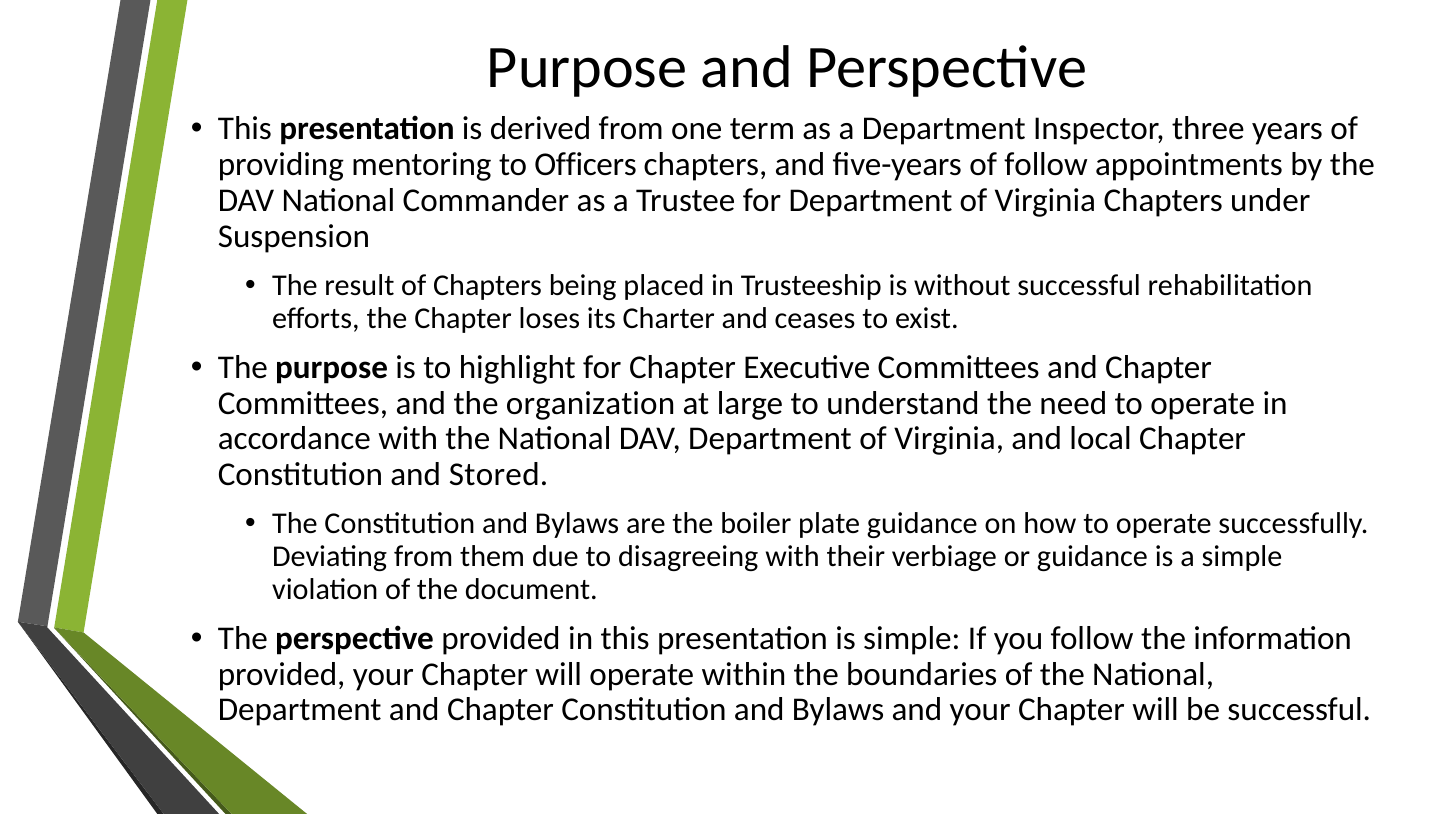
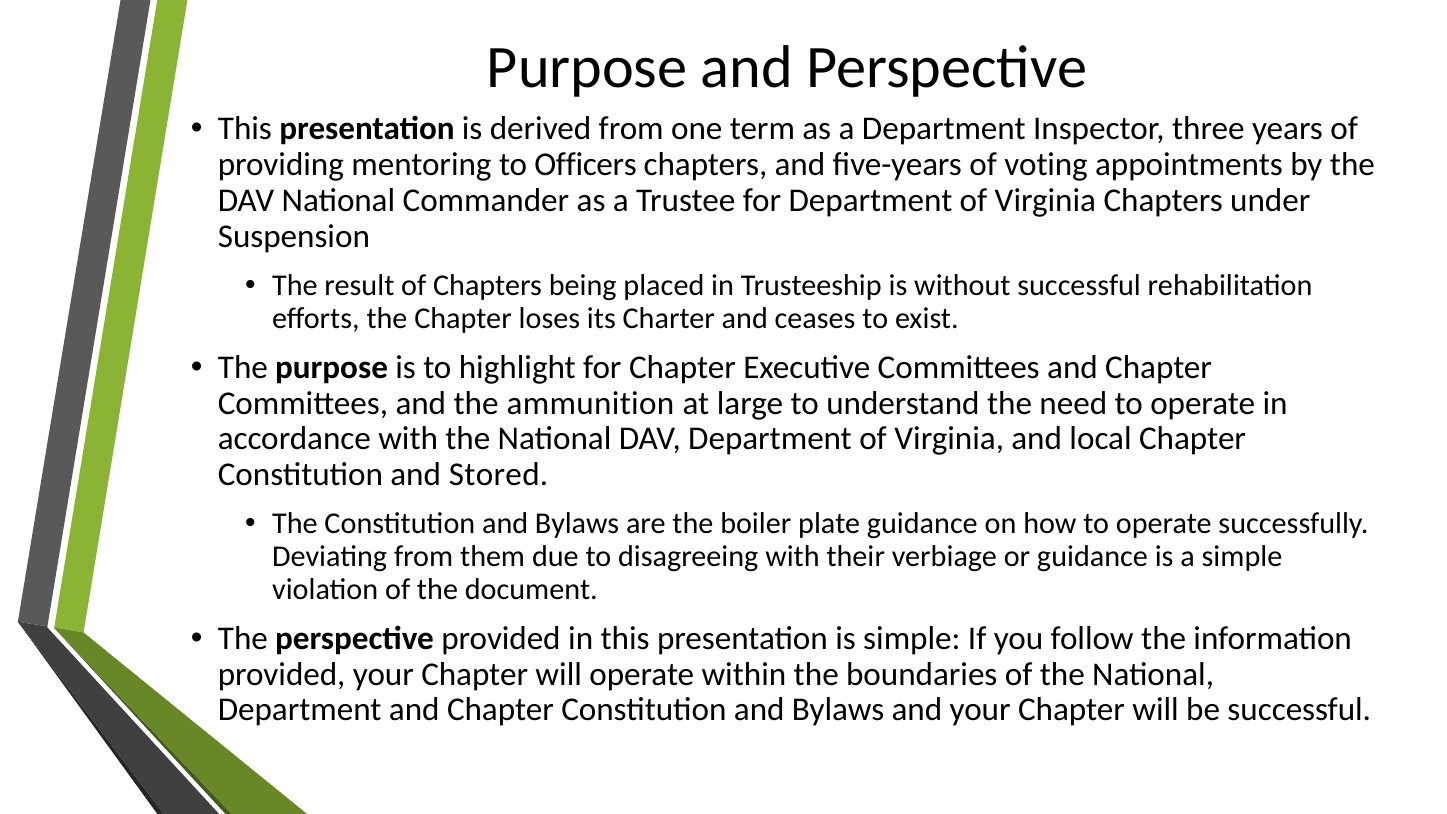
of follow: follow -> voting (1046, 165)
organization: organization -> ammunition (590, 403)
